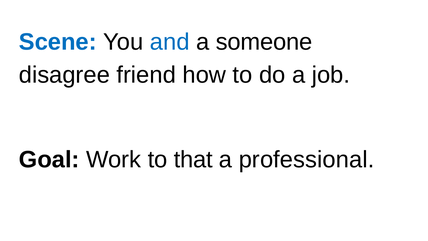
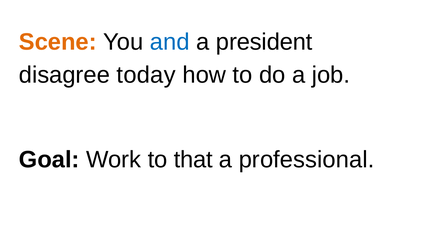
Scene colour: blue -> orange (58, 42)
someone: someone -> president (264, 42)
friend: friend -> today (146, 75)
